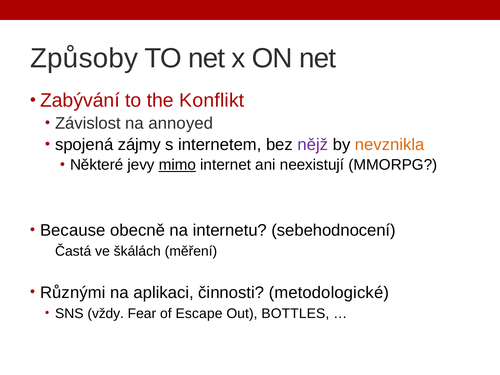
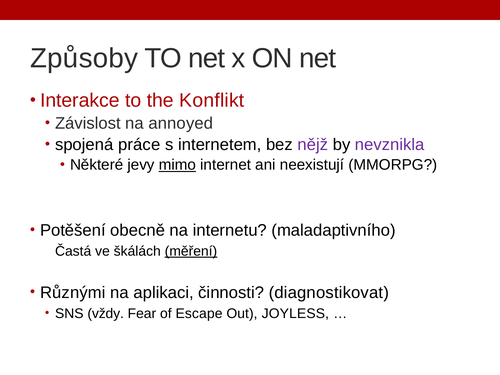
Zabývání: Zabývání -> Interakce (80, 100)
zájmy: zájmy -> práce (139, 145)
nevznikla colour: orange -> purple (390, 145)
Because: Because -> Potěšení (73, 230)
sebehodnocení: sebehodnocení -> maladaptivního (334, 230)
měření underline: none -> present (191, 251)
metodologické: metodologické -> diagnostikovat (329, 293)
BOTTLES: BOTTLES -> JOYLESS (295, 313)
